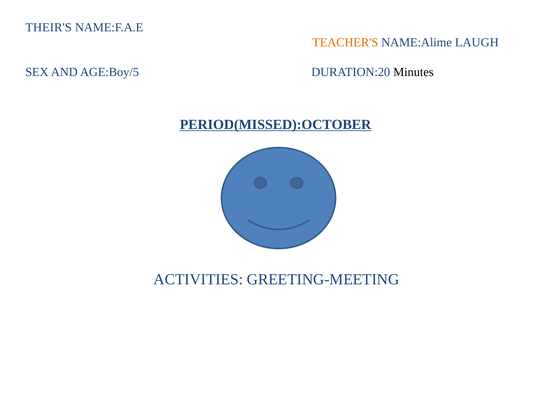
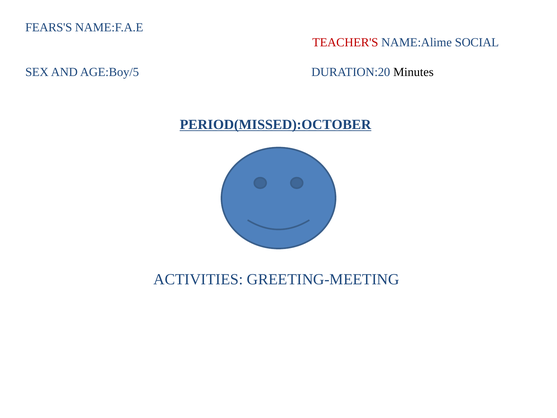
THEIR'S: THEIR'S -> FEARS'S (49, 27)
TEACHER'S colour: orange -> red (345, 42)
LAUGH: LAUGH -> SOCIAL (477, 42)
